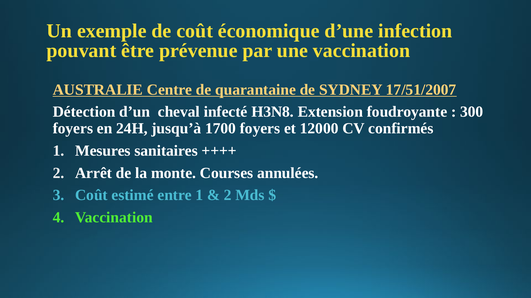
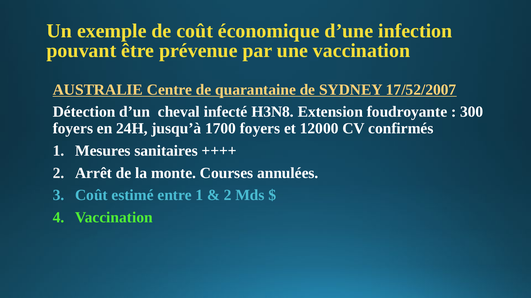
17/51/2007: 17/51/2007 -> 17/52/2007 (421, 90)
